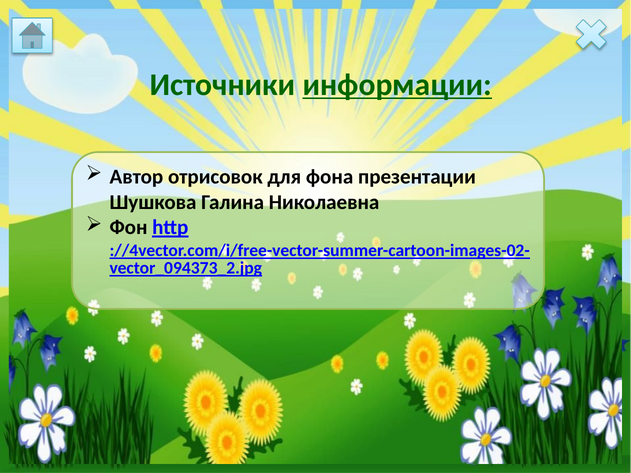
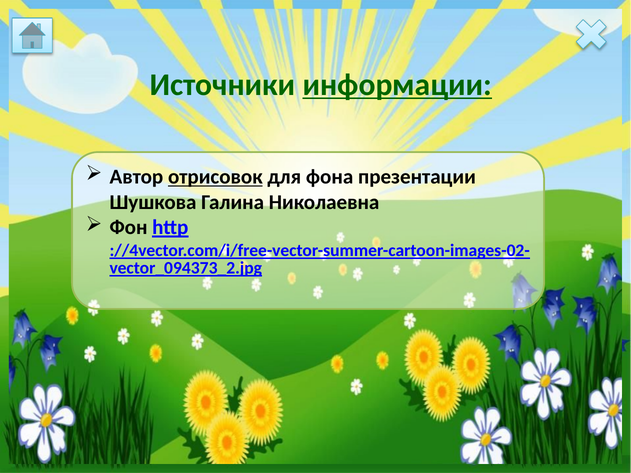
отрисовок underline: none -> present (215, 177)
